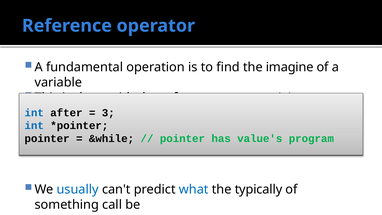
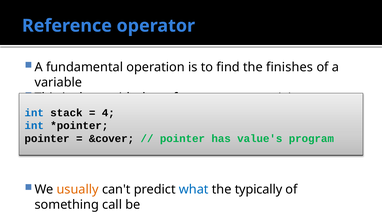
imagine: imagine -> finishes (290, 67)
after: after -> stack (66, 113)
3: 3 -> 4 (108, 113)
&while: &while -> &cover (112, 139)
usually colour: blue -> orange (78, 189)
